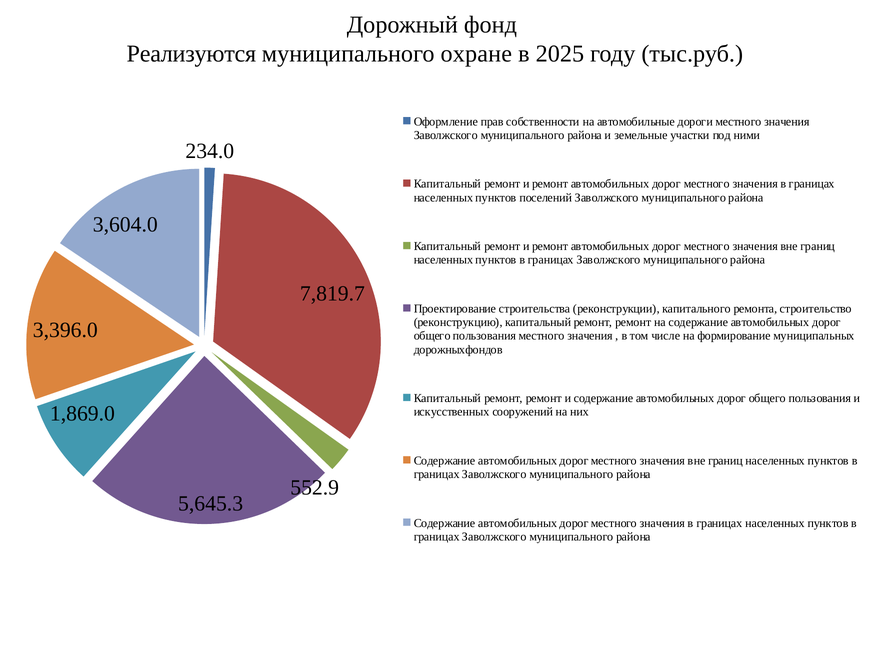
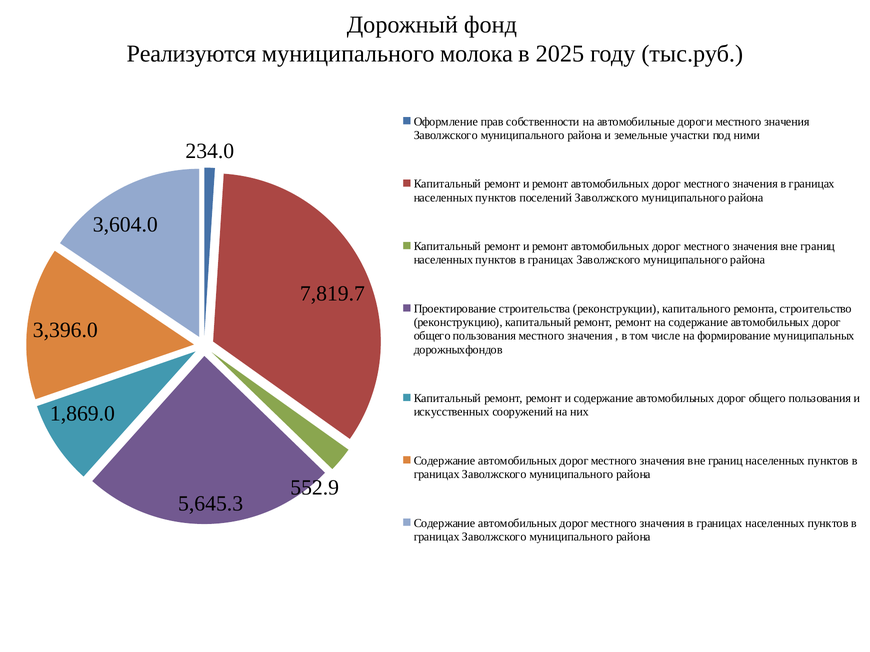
охране: охране -> молока (476, 54)
